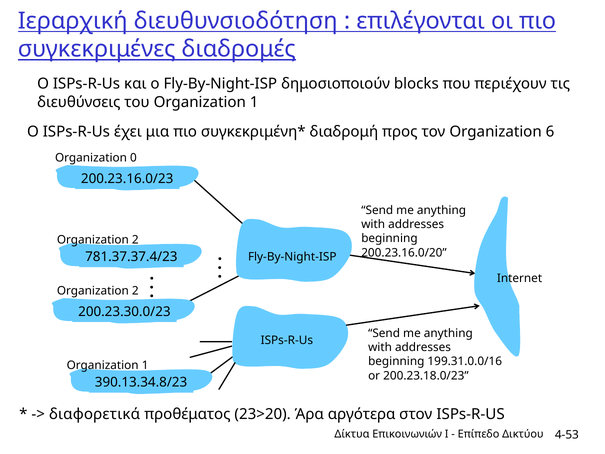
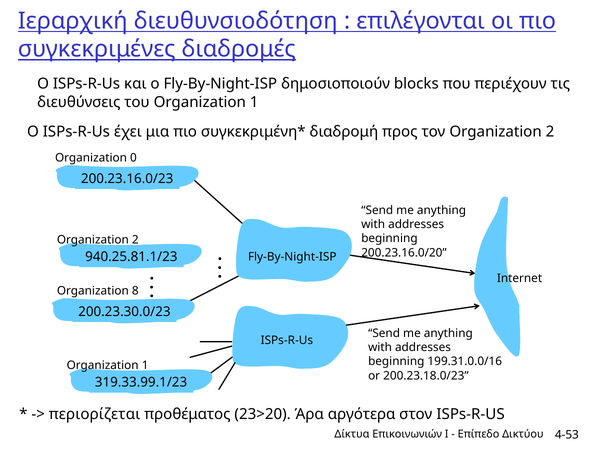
τον Organization 6: 6 -> 2 (550, 132)
781.37.37.4/23: 781.37.37.4/23 -> 940.25.81.1/23 (131, 257)
2: 2 -> 8 (135, 291)
390.13.34.8/23: 390.13.34.8/23 -> 319.33.99.1/23 (141, 382)
διαφορετικά: διαφορετικά -> περιορίζεται (95, 414)
